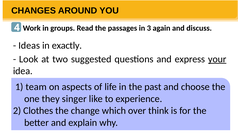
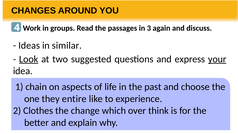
exactly: exactly -> similar (67, 45)
Look underline: none -> present (29, 59)
team: team -> chain (36, 87)
singer: singer -> entire (74, 99)
